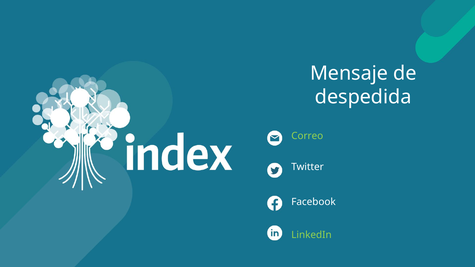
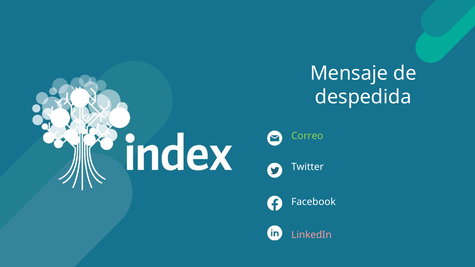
LinkedIn colour: light green -> pink (311, 235)
